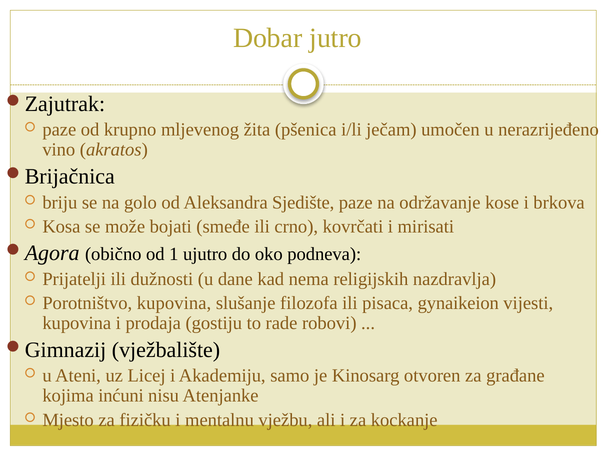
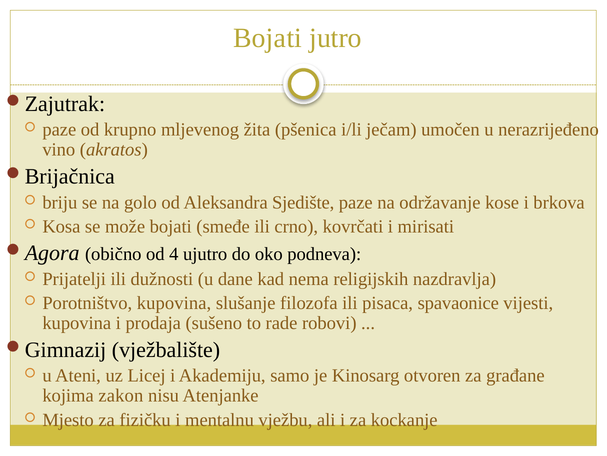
Dobar: Dobar -> Bojati (268, 38)
1: 1 -> 4 (174, 254)
gynaikeion: gynaikeion -> spavaonice (458, 303)
gostiju: gostiju -> sušeno (214, 323)
inćuni: inćuni -> zakon (121, 395)
